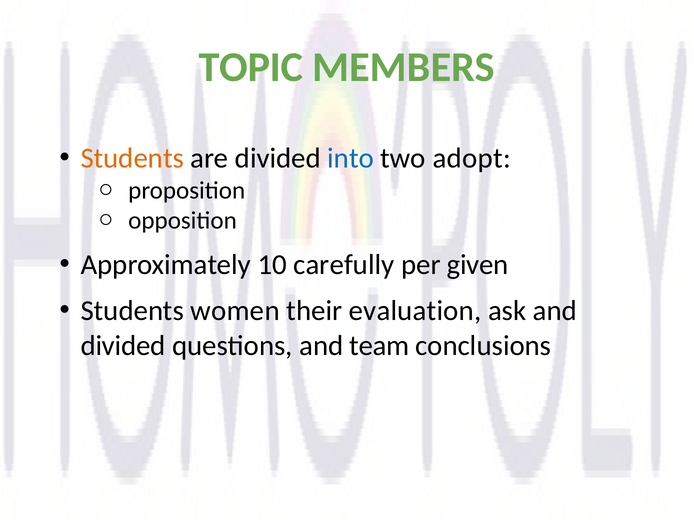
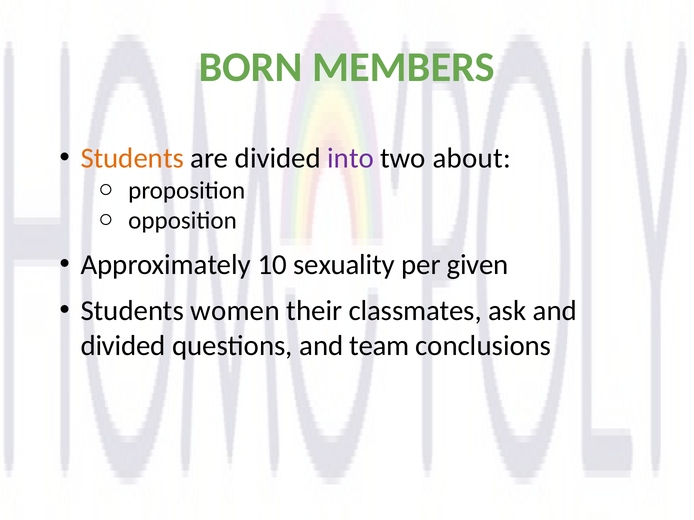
TOPIC: TOPIC -> BORN (251, 67)
into colour: blue -> purple (351, 158)
adopt: adopt -> about (472, 158)
carefully: carefully -> sexuality (344, 265)
evaluation: evaluation -> classmates (415, 311)
